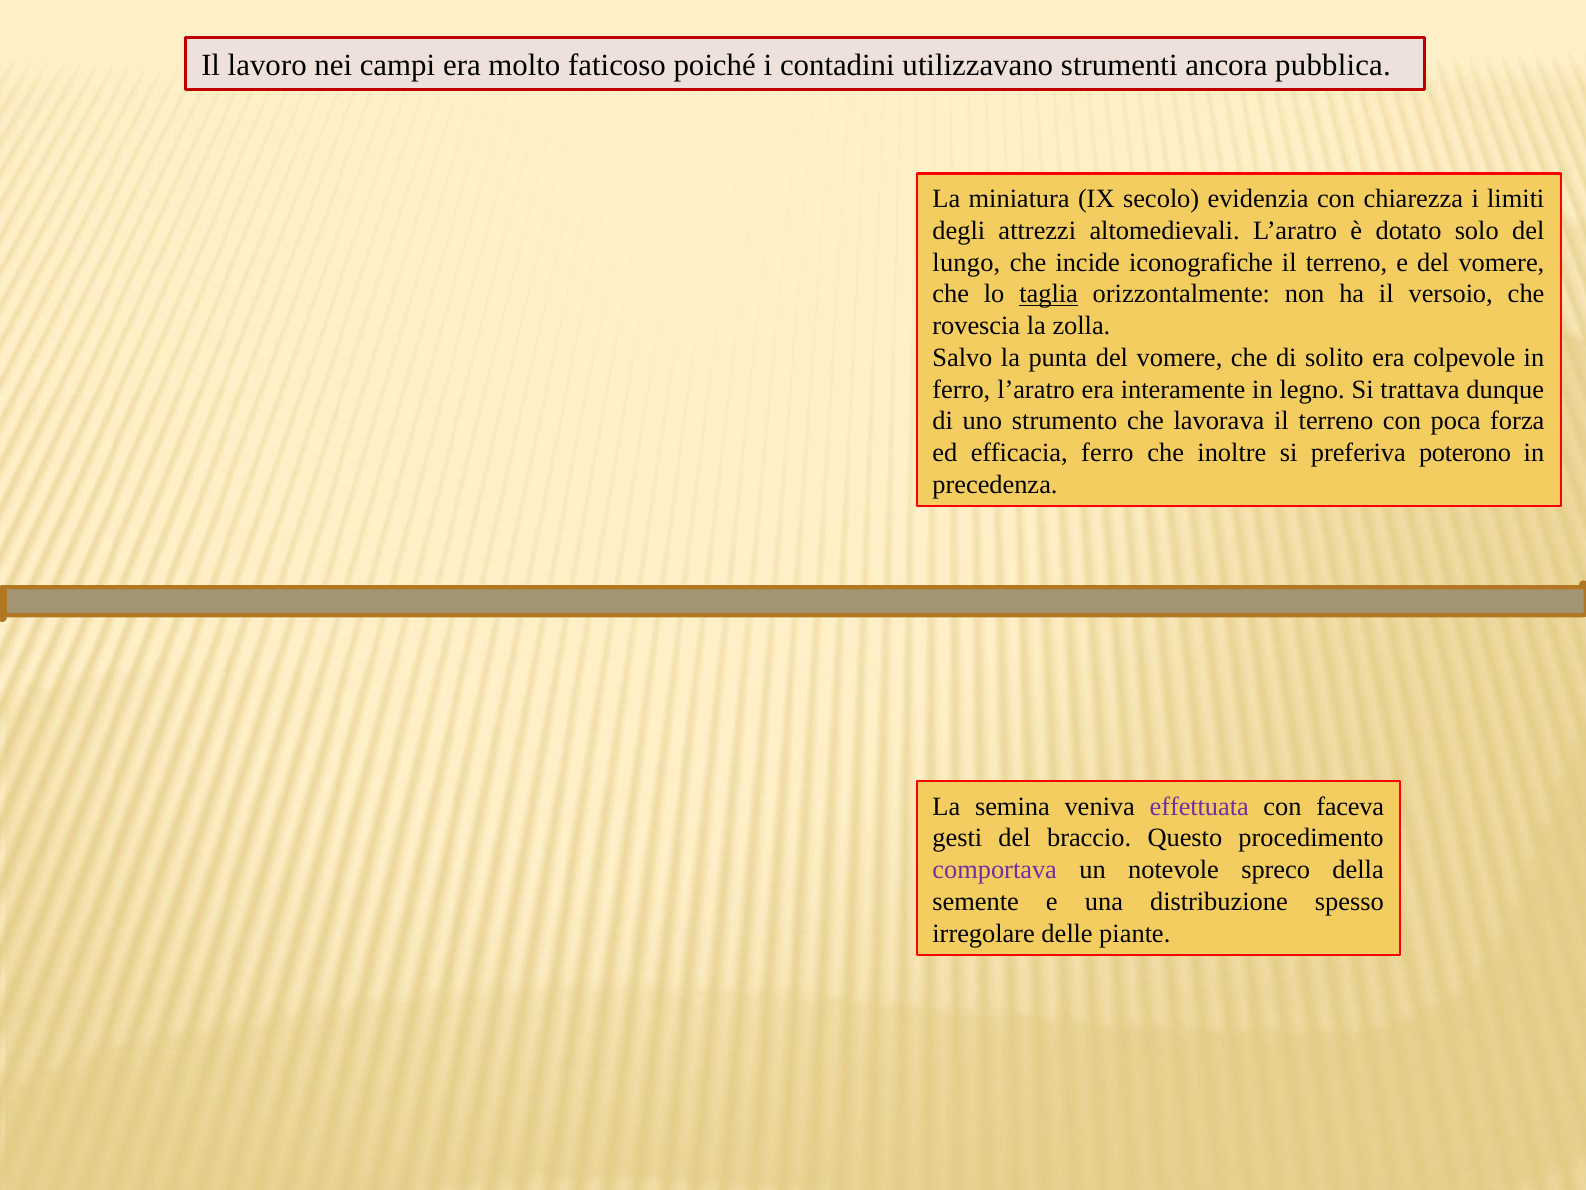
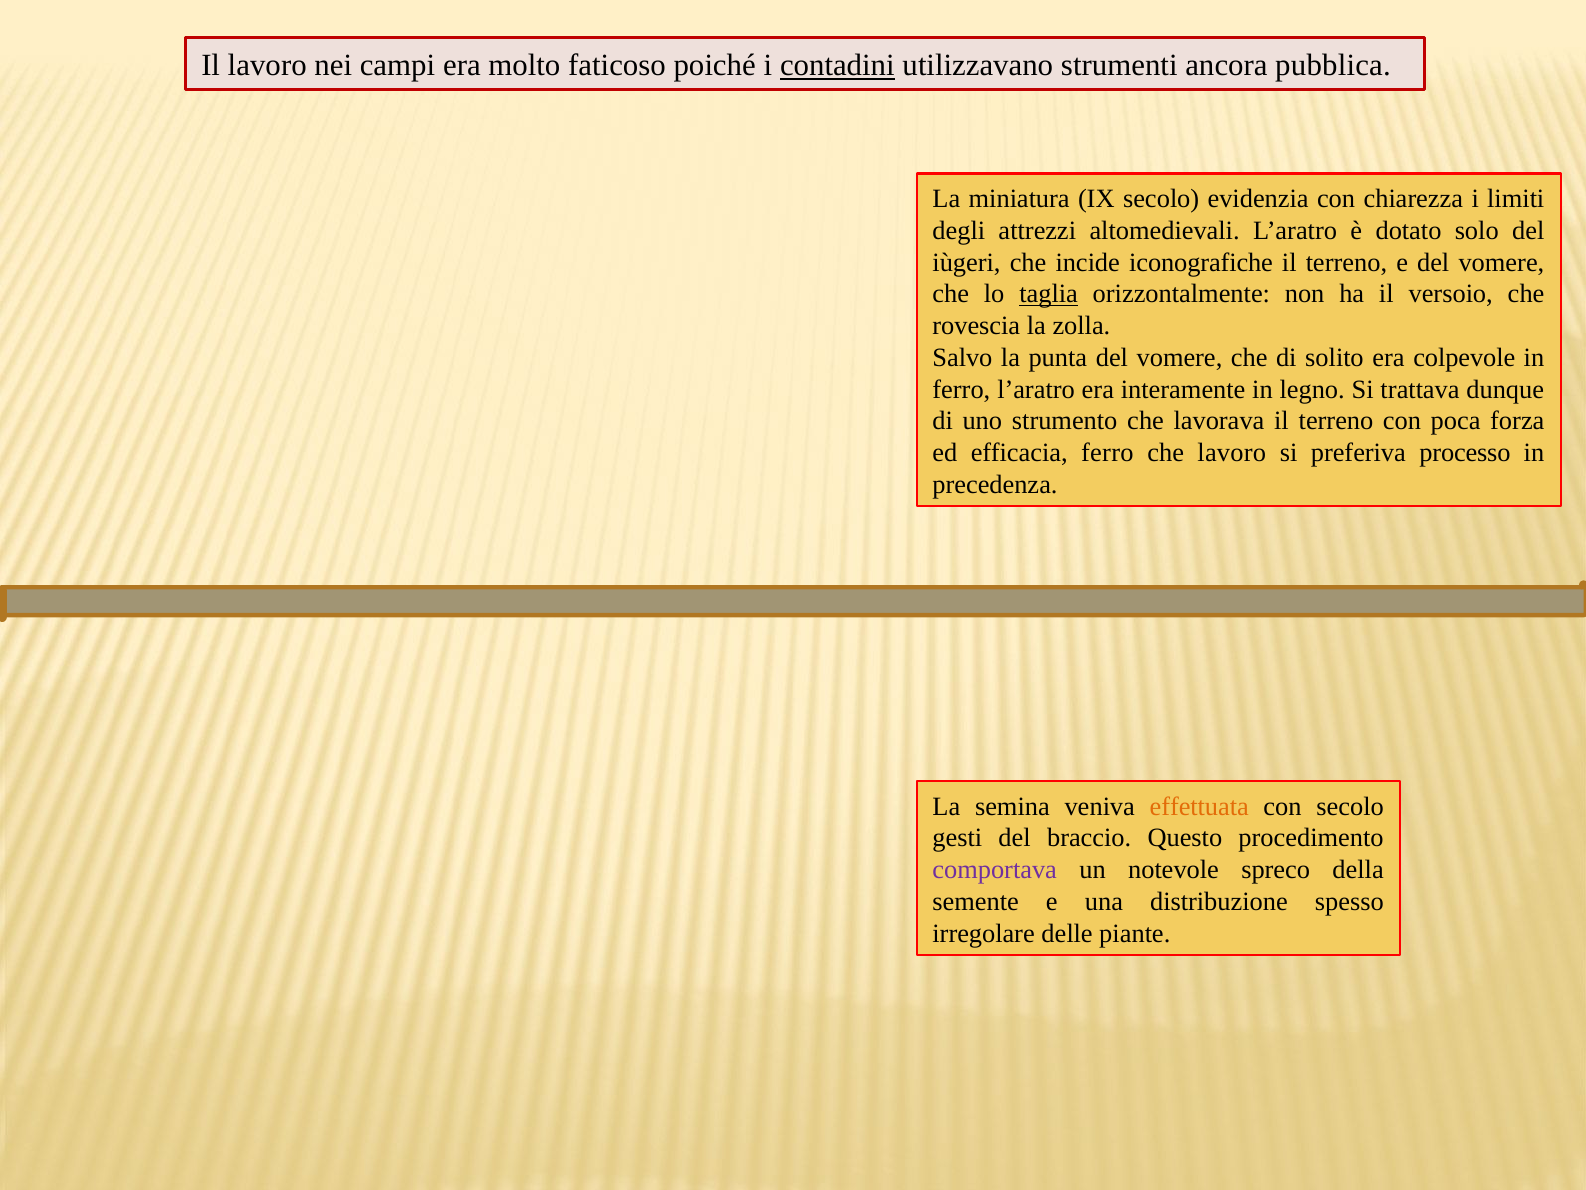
contadini underline: none -> present (837, 66)
lungo: lungo -> iùgeri (967, 262)
che inoltre: inoltre -> lavoro (1232, 453)
poterono: poterono -> processo (1465, 453)
effettuata colour: purple -> orange (1199, 806)
con faceva: faceva -> secolo (1350, 806)
